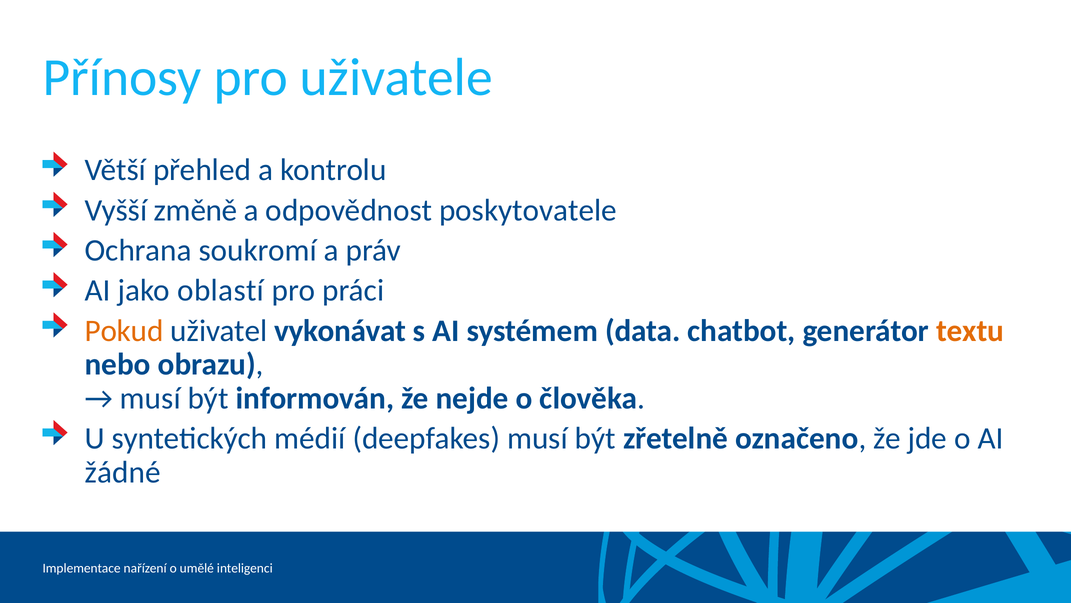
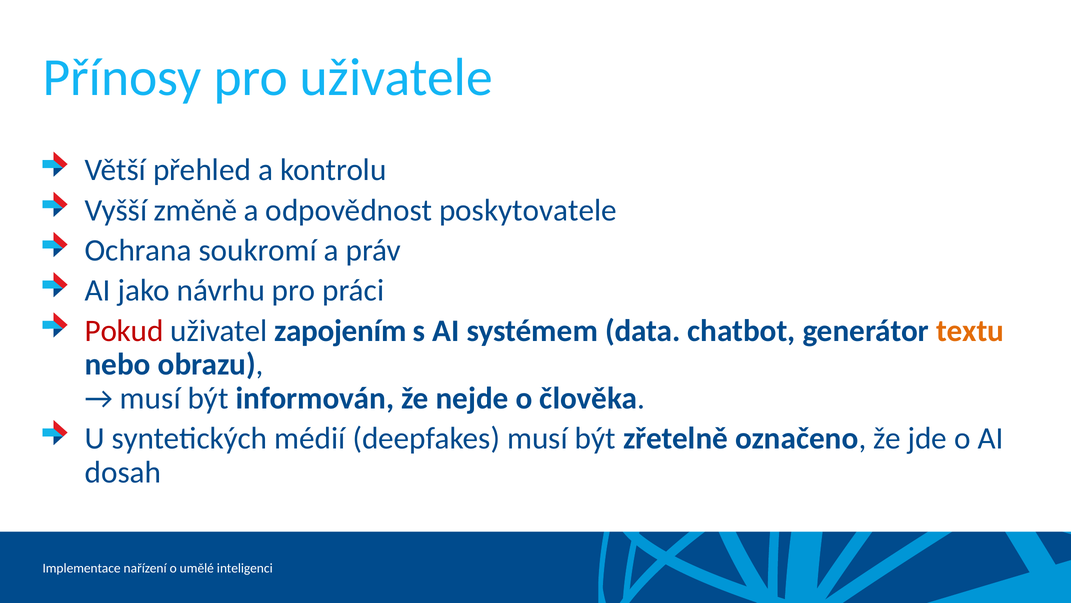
oblastí: oblastí -> návrhu (221, 290)
Pokud colour: orange -> red (124, 331)
vykonávat: vykonávat -> zapojením (340, 331)
žádné: žádné -> dosah (123, 472)
